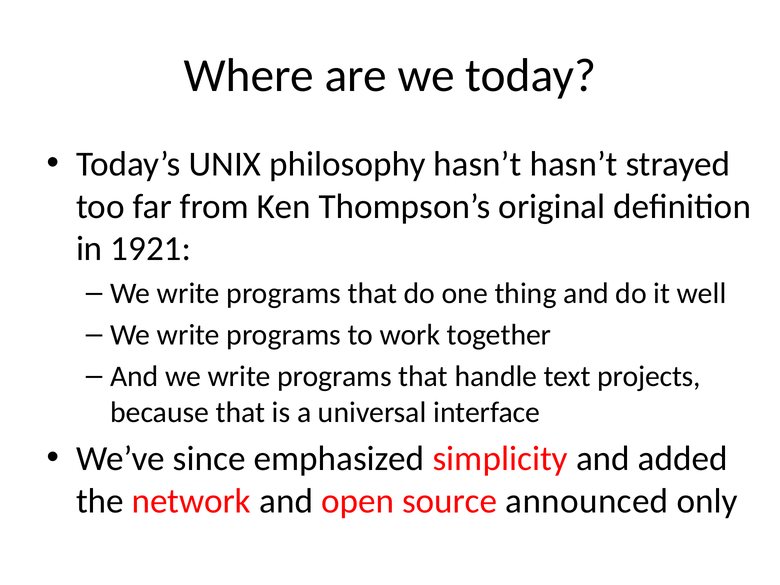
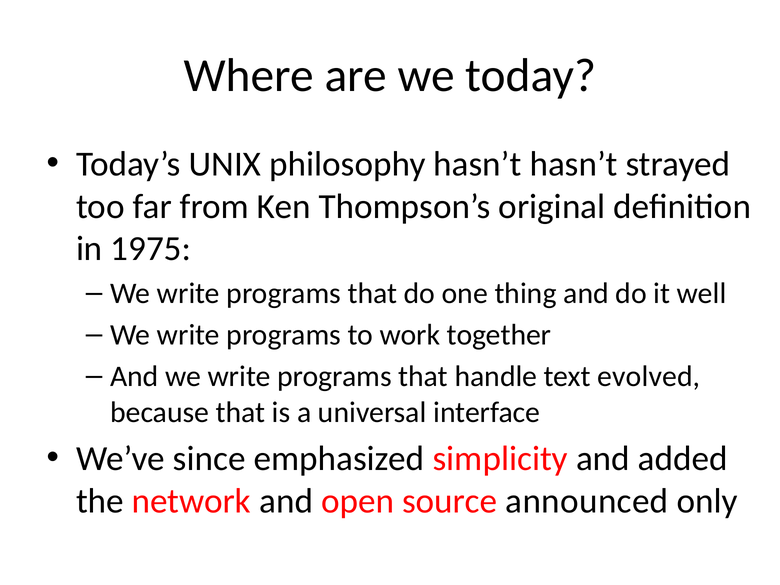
1921: 1921 -> 1975 (151, 249)
projects: projects -> evolved (649, 377)
